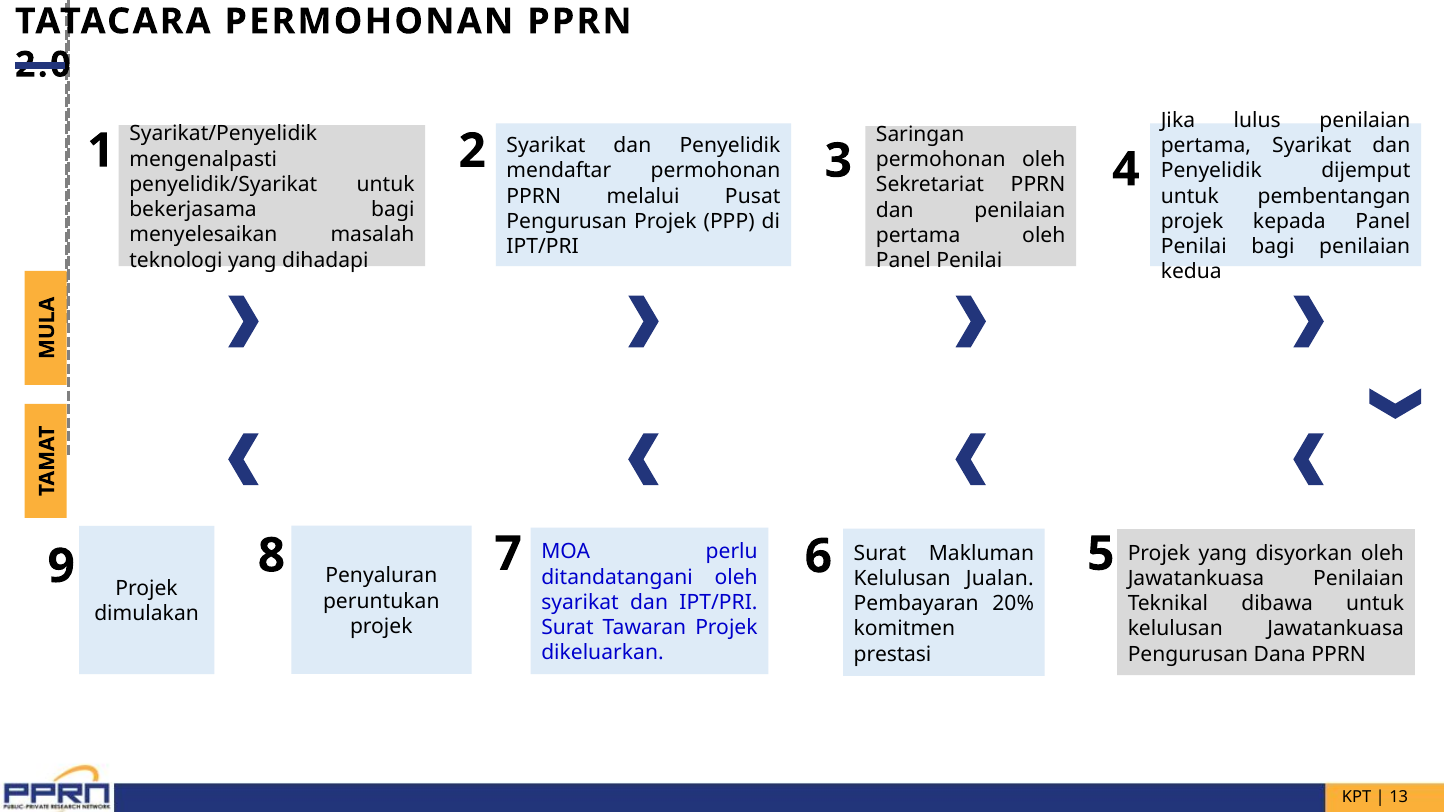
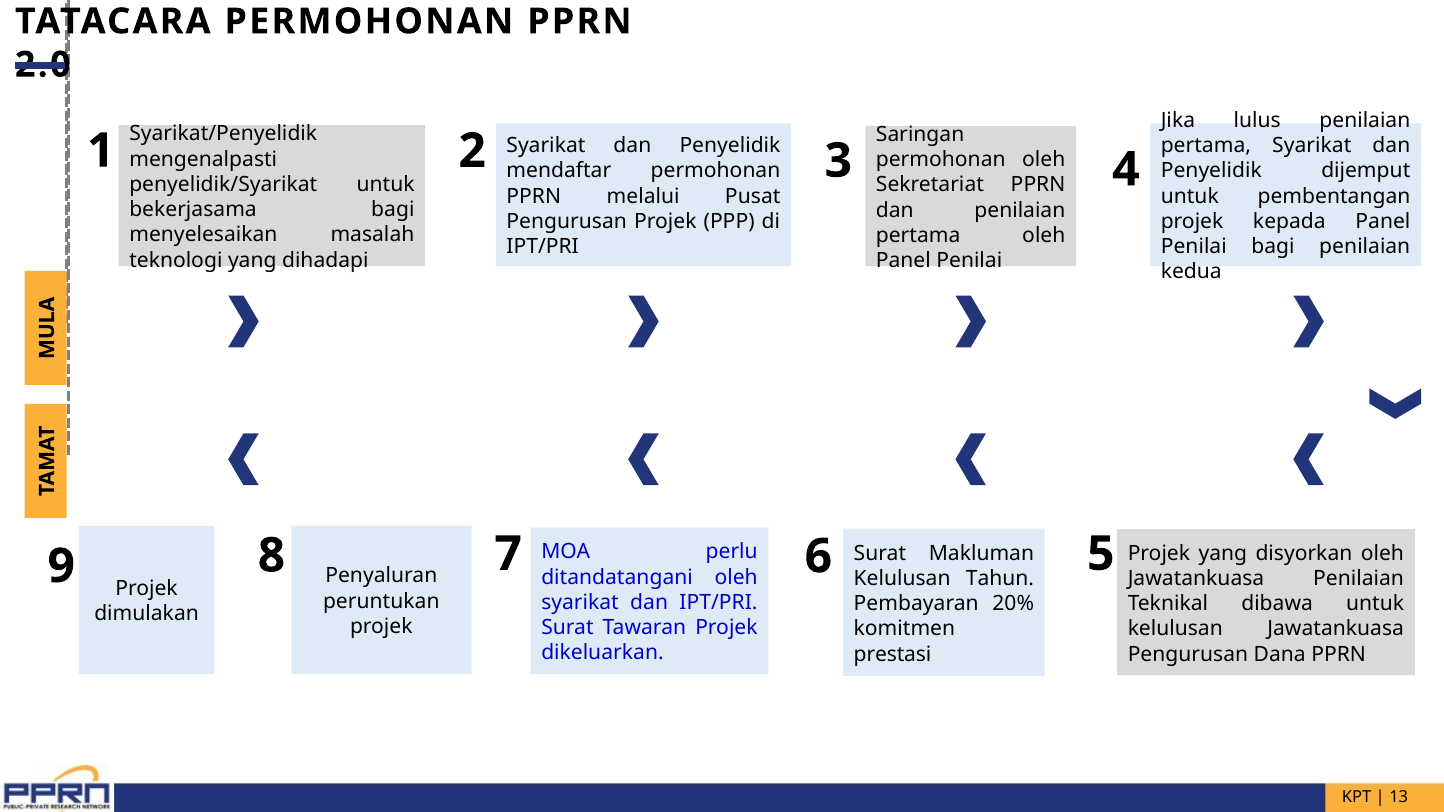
Jualan: Jualan -> Tahun (1000, 579)
